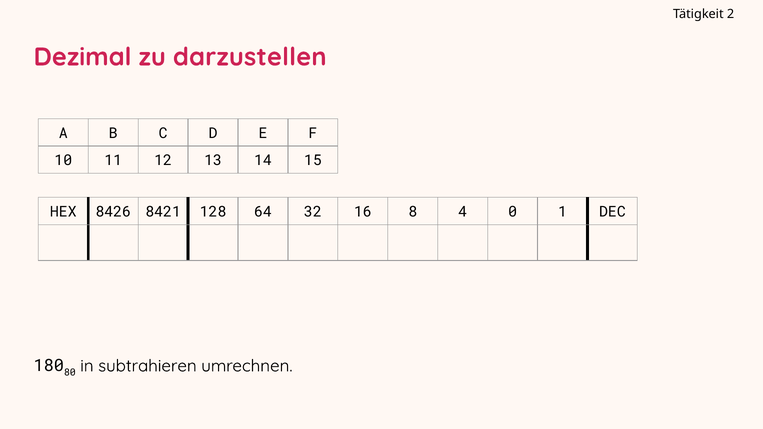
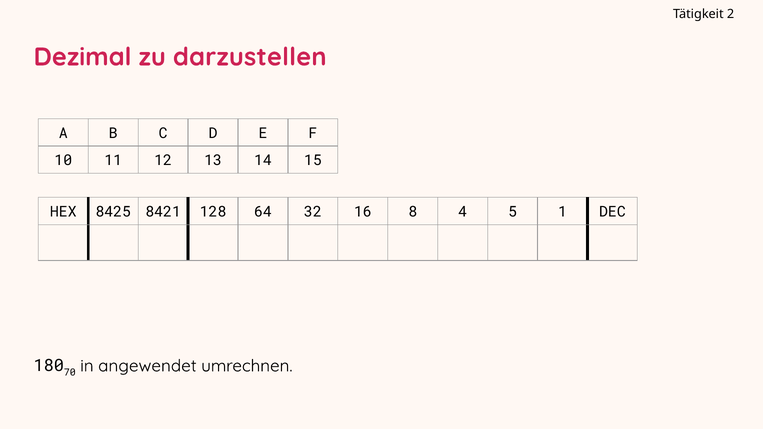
8426: 8426 -> 8425 (113, 212)
0: 0 -> 5 (513, 212)
80: 80 -> 70 (70, 373)
subtrahieren: subtrahieren -> angewendet (147, 366)
